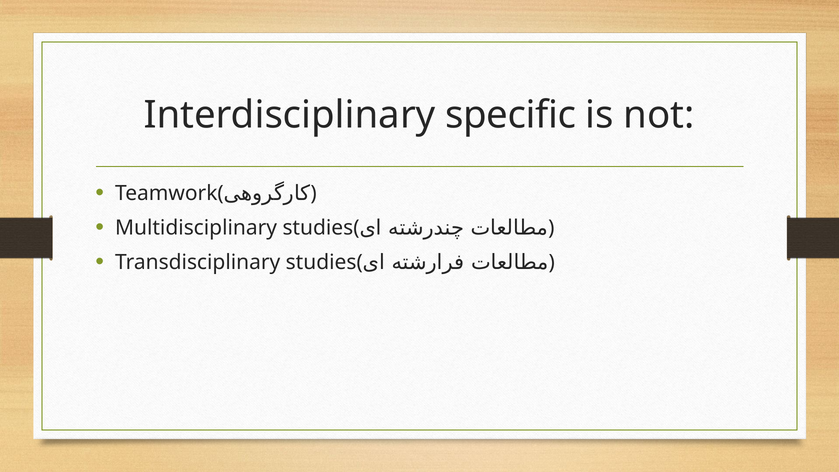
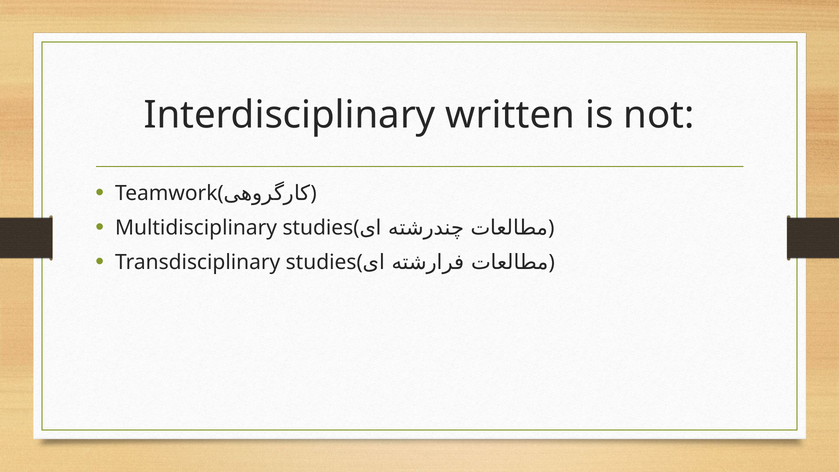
specific: specific -> written (510, 115)
